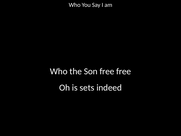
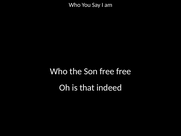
sets: sets -> that (87, 88)
